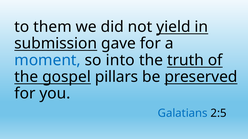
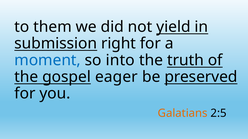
gave: gave -> right (119, 44)
pillars: pillars -> eager (116, 77)
Galatians colour: blue -> orange (183, 114)
